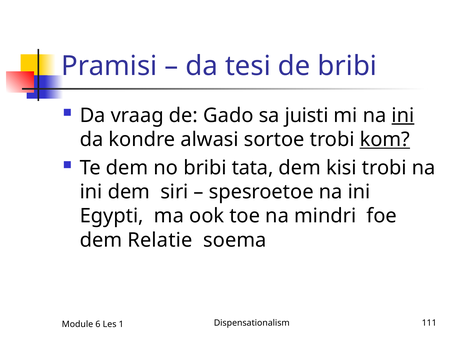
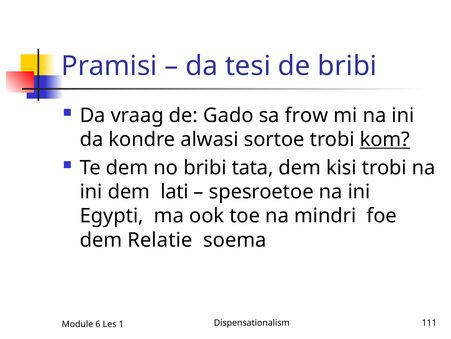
juisti: juisti -> frow (307, 115)
ini underline: present -> none (403, 115)
siri: siri -> lati (175, 191)
